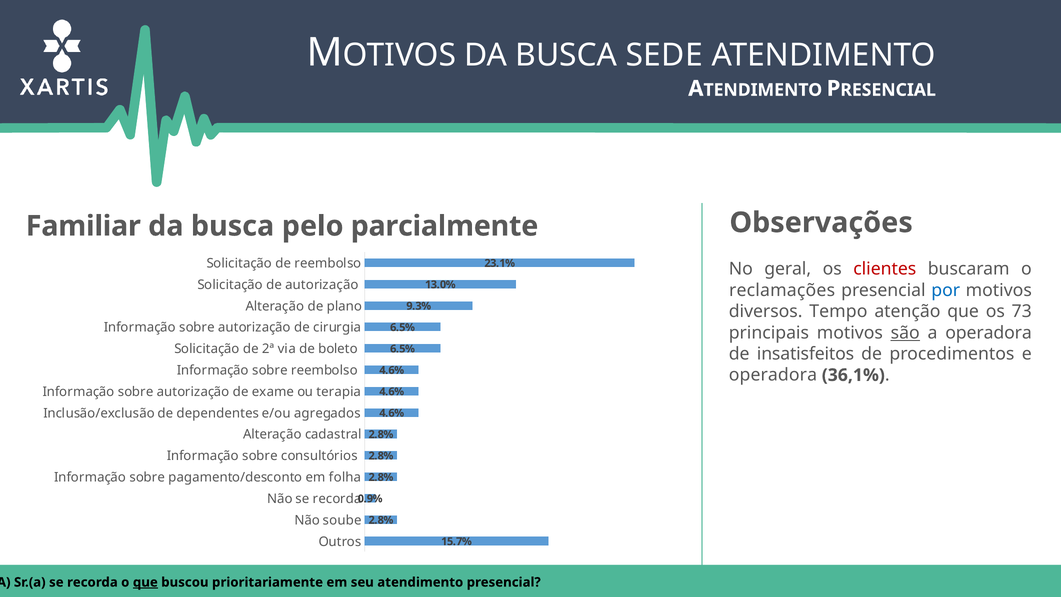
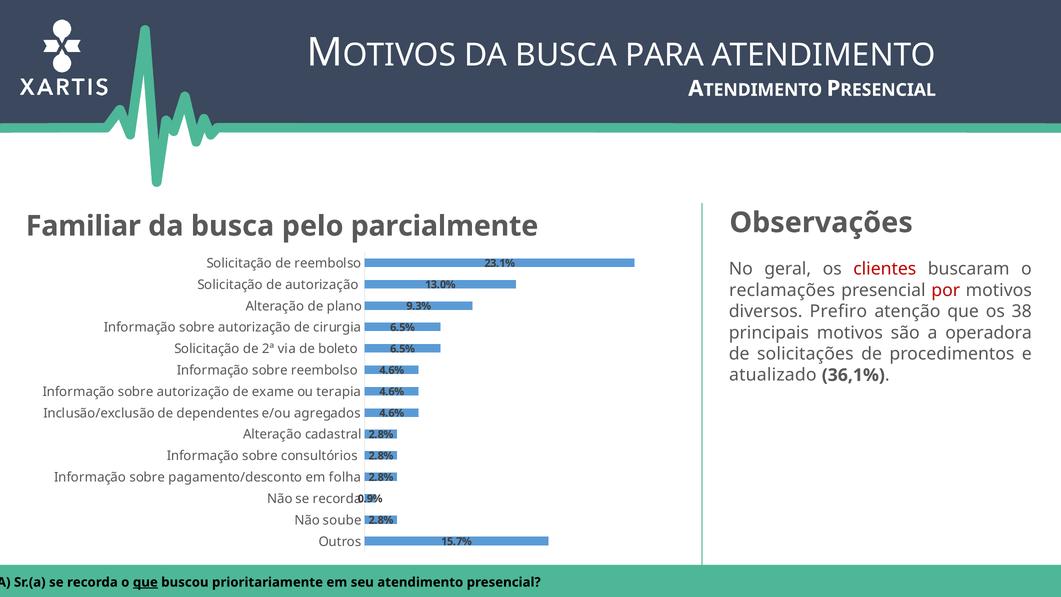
SEDE: SEDE -> PARA (665, 55)
por colour: blue -> red (946, 290)
Tempo: Tempo -> Prefiro (838, 311)
73: 73 -> 38 (1022, 311)
são underline: present -> none (905, 333)
insatisfeitos: insatisfeitos -> solicitações (805, 354)
operadora: operadora -> atualizado (773, 375)
